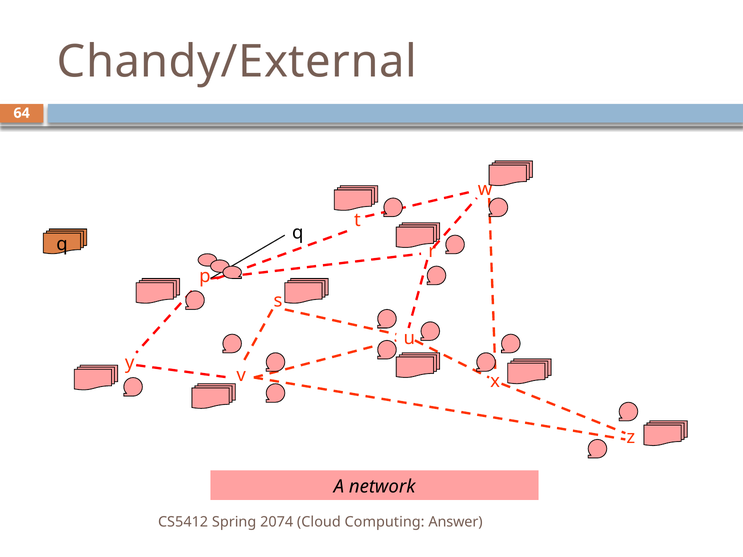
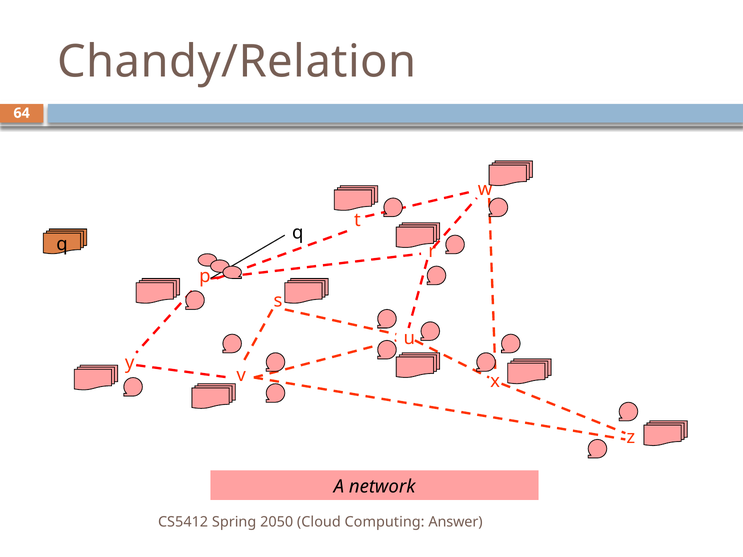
Chandy/External: Chandy/External -> Chandy/Relation (237, 62)
2074: 2074 -> 2050 (277, 522)
